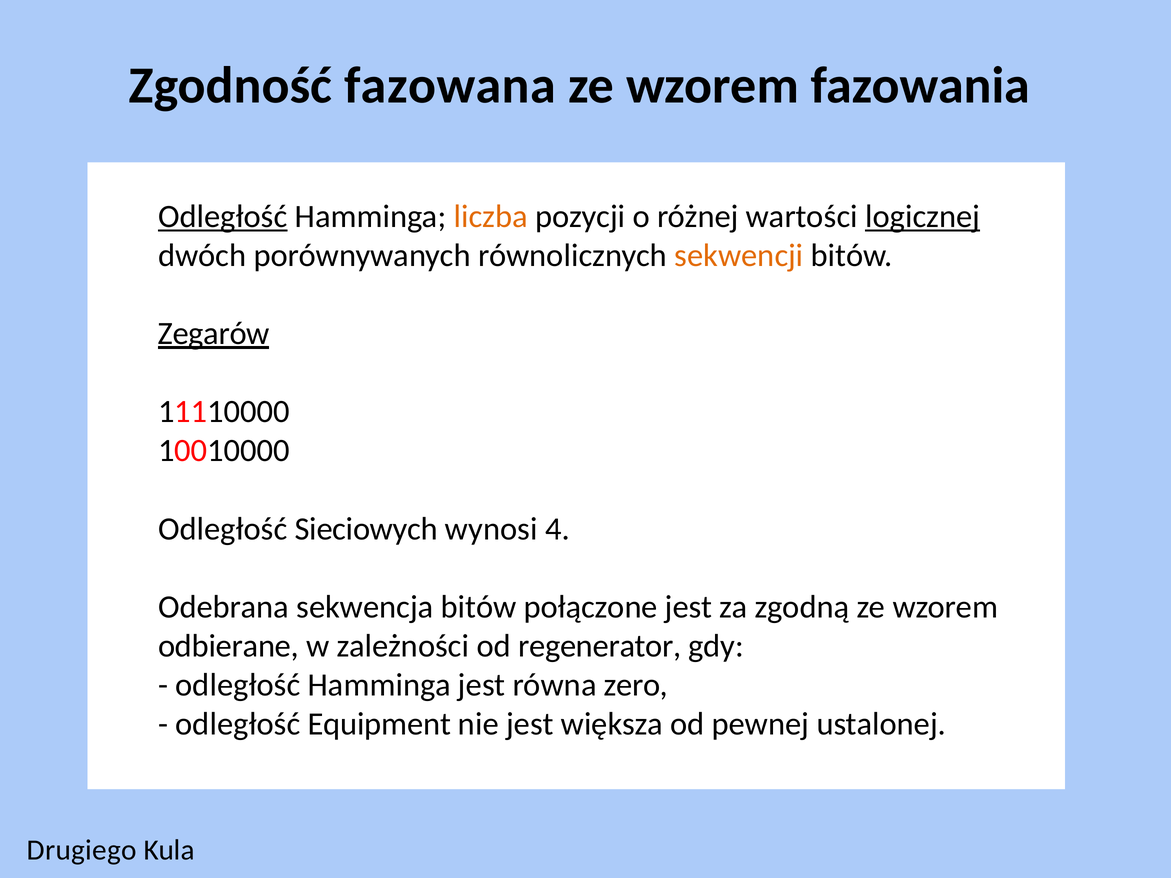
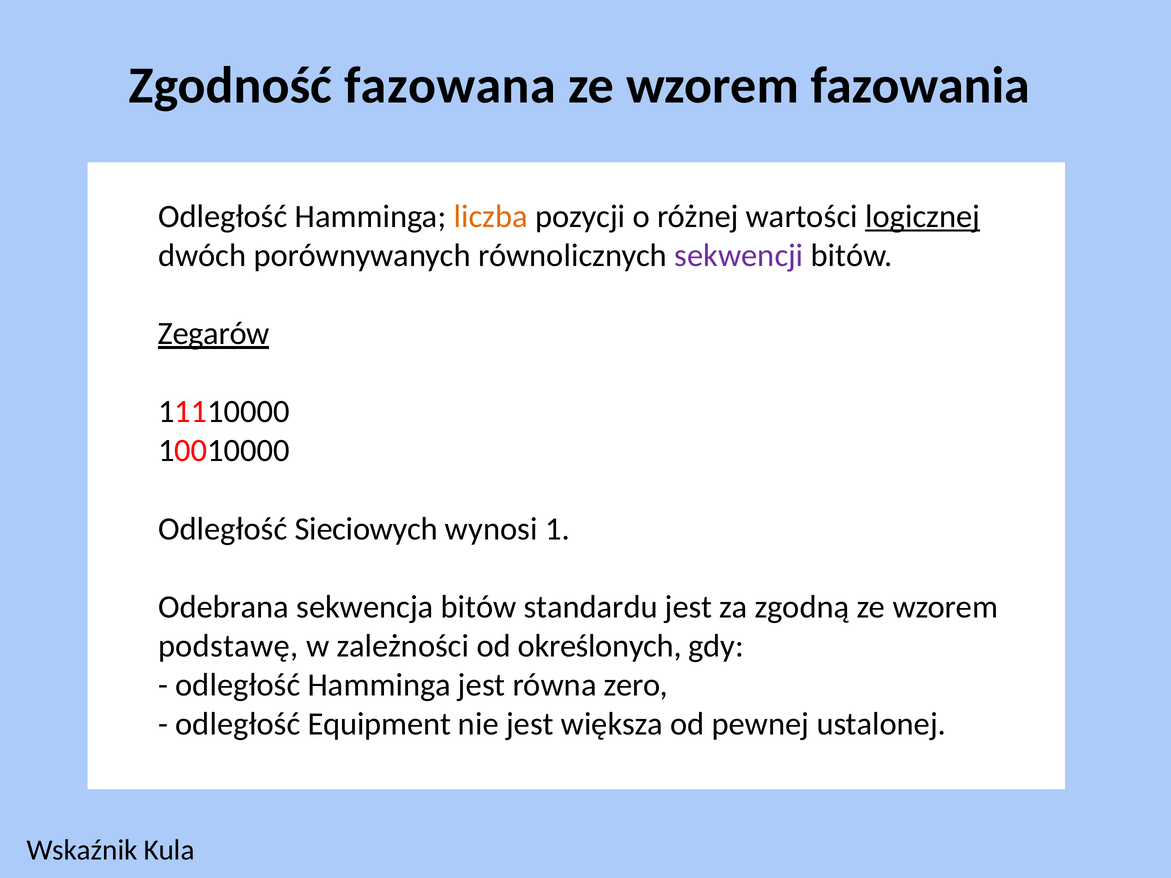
Odległość underline: present -> none (223, 217)
sekwencji colour: orange -> purple (739, 256)
4: 4 -> 1 (557, 529)
połączone: połączone -> standardu (591, 607)
odbierane: odbierane -> podstawę (228, 646)
regenerator: regenerator -> określonych (600, 646)
Drugiego: Drugiego -> Wskaźnik (82, 851)
